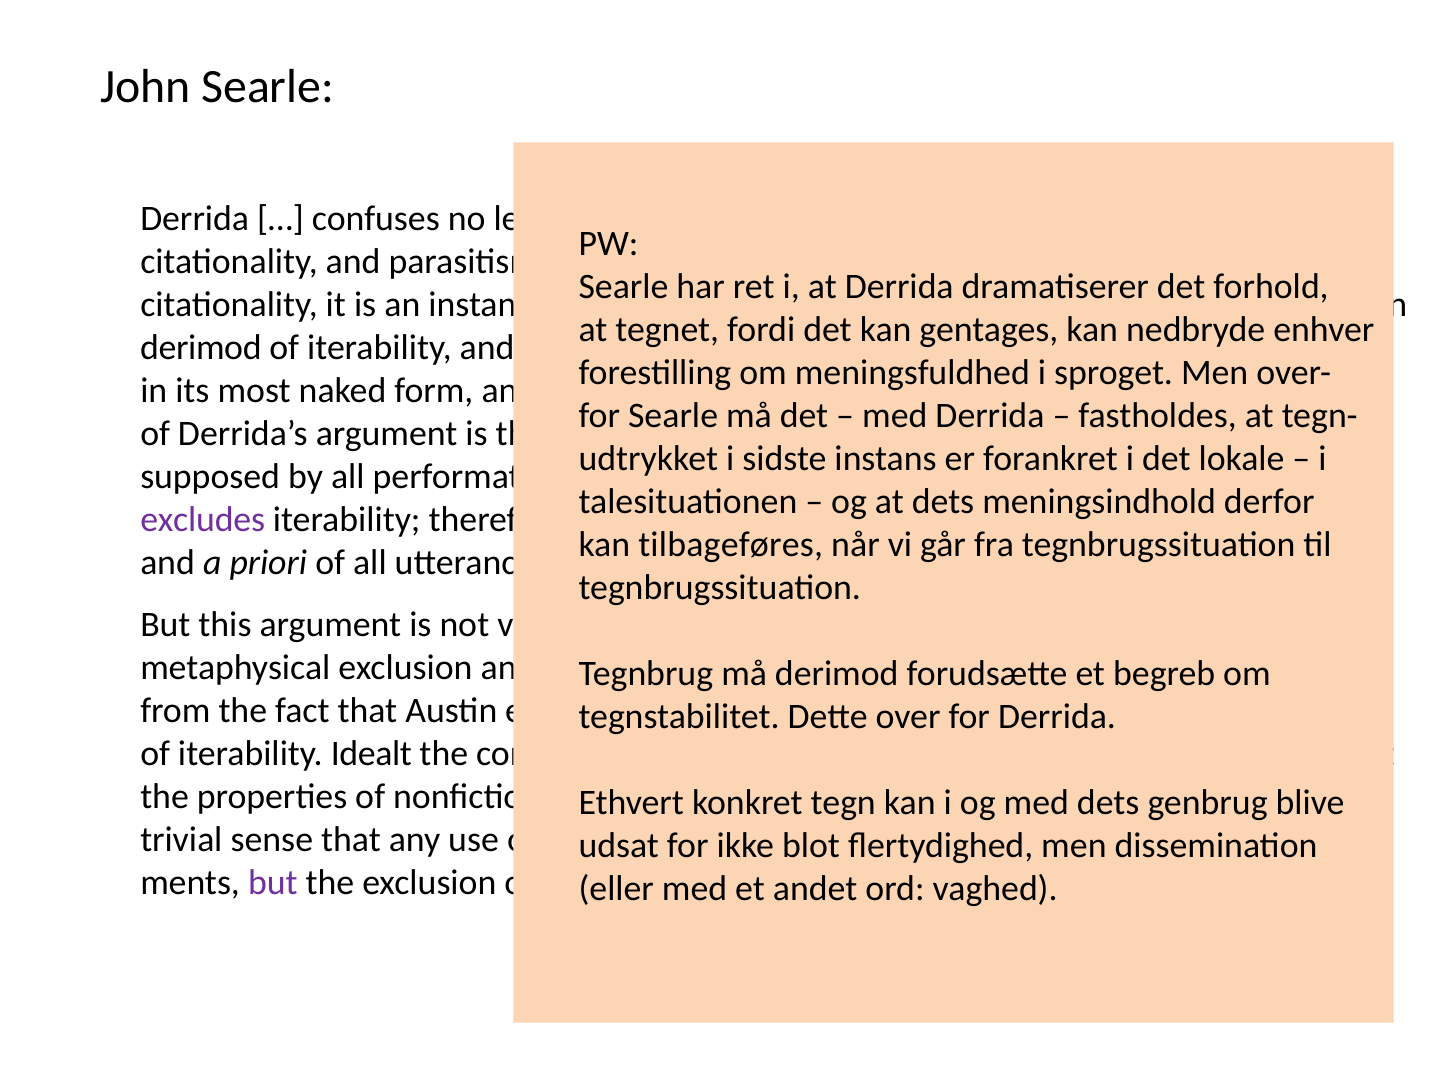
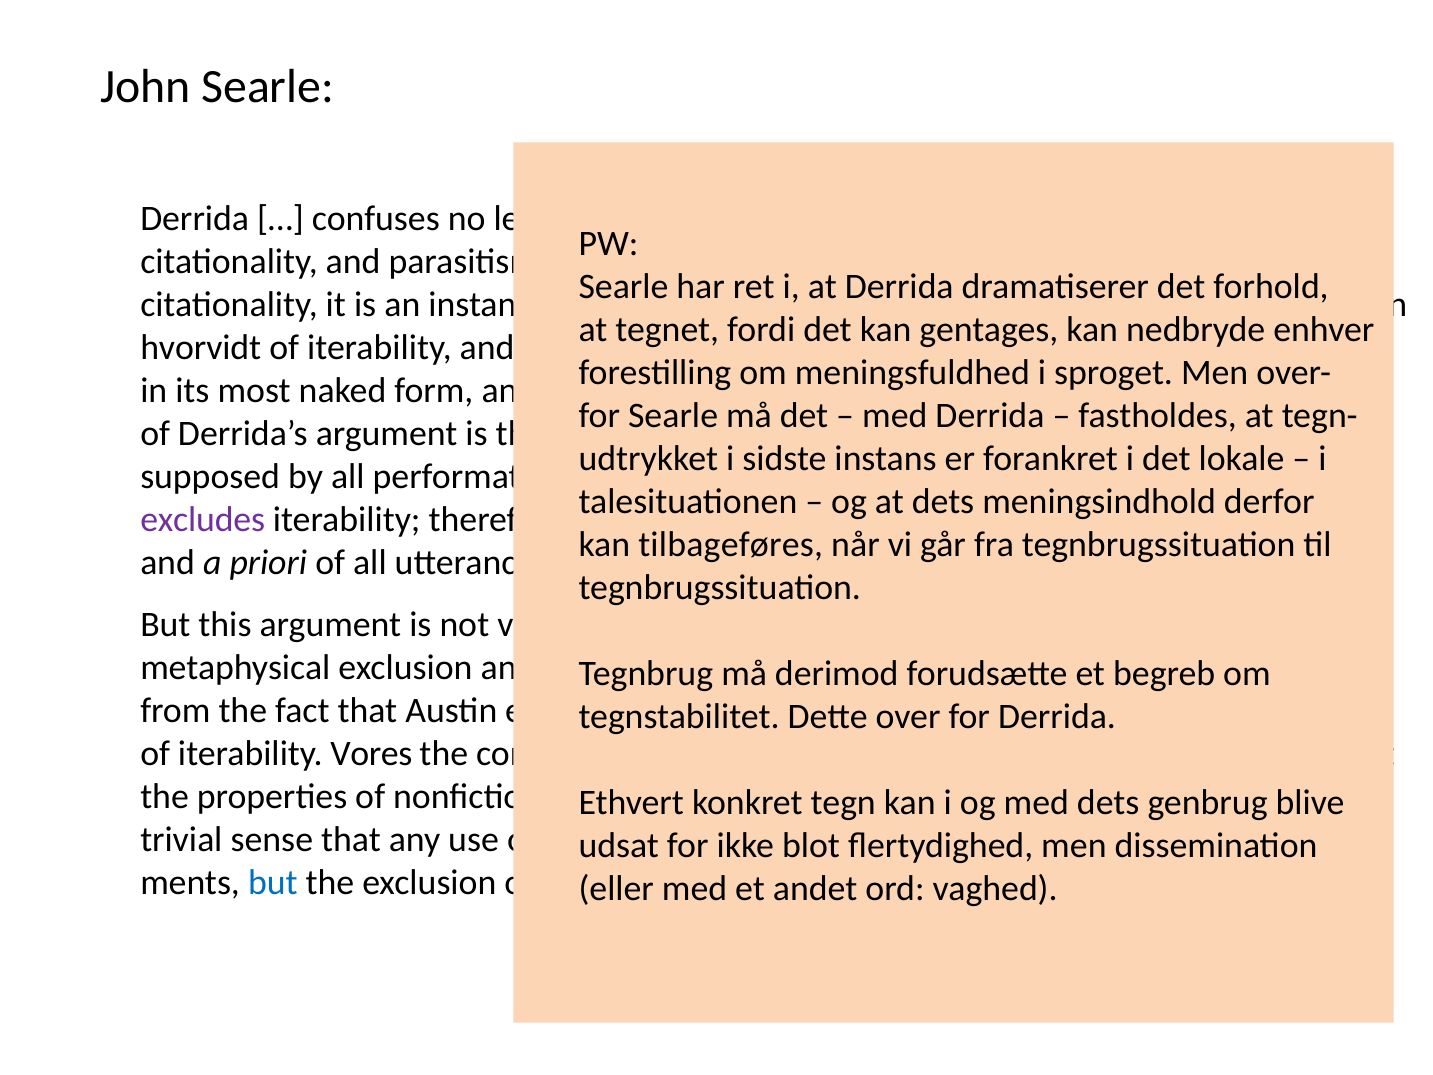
derimod: derimod -> hvorvidt (201, 348)
Idealt: Idealt -> Vores (371, 753)
but colour: purple -> blue (273, 882)
